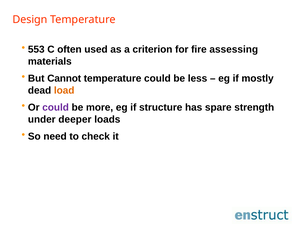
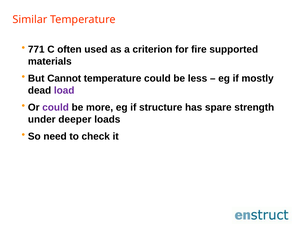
Design: Design -> Similar (30, 19)
553: 553 -> 771 (36, 49)
assessing: assessing -> supported (234, 49)
load colour: orange -> purple (64, 90)
